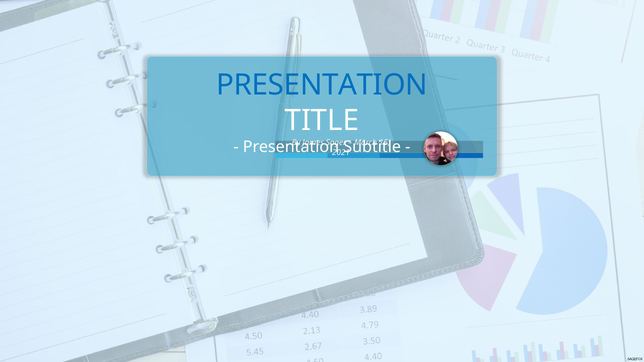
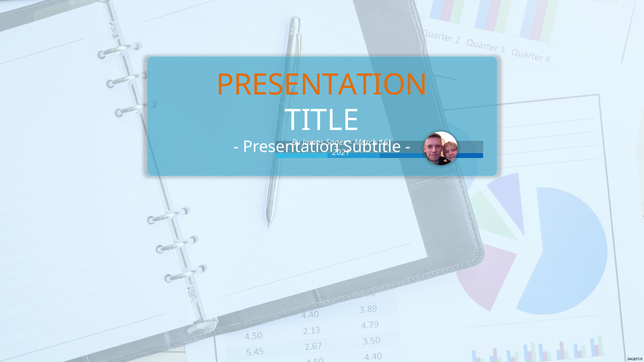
PRESENTATION colour: blue -> orange (322, 85)
